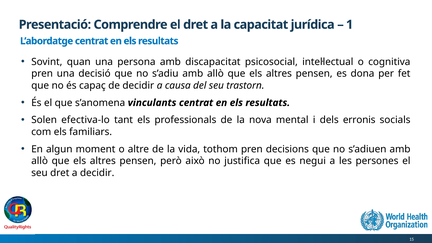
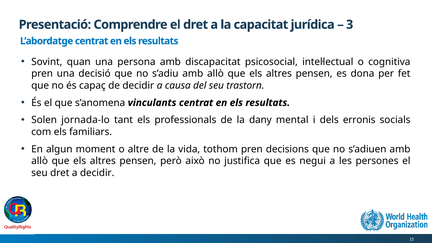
1: 1 -> 3 (350, 25)
efectiva-lo: efectiva-lo -> jornada-lo (85, 120)
nova: nova -> dany (260, 120)
